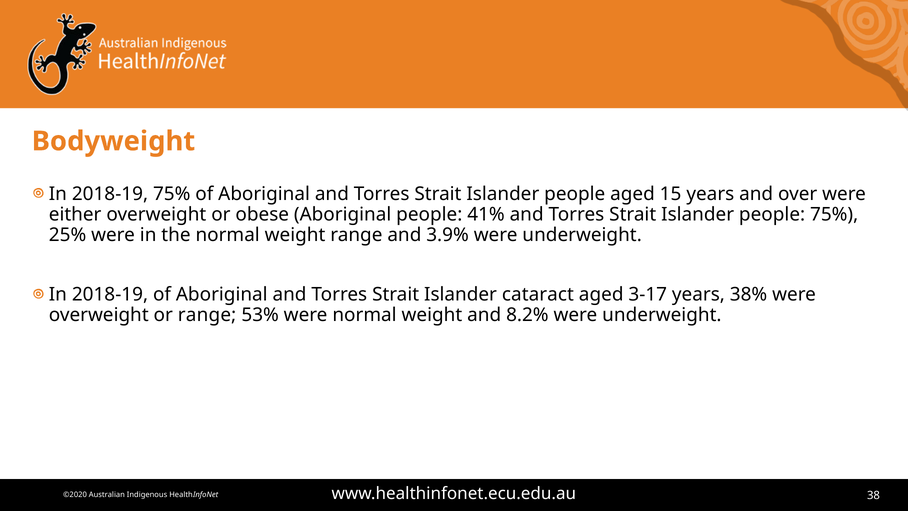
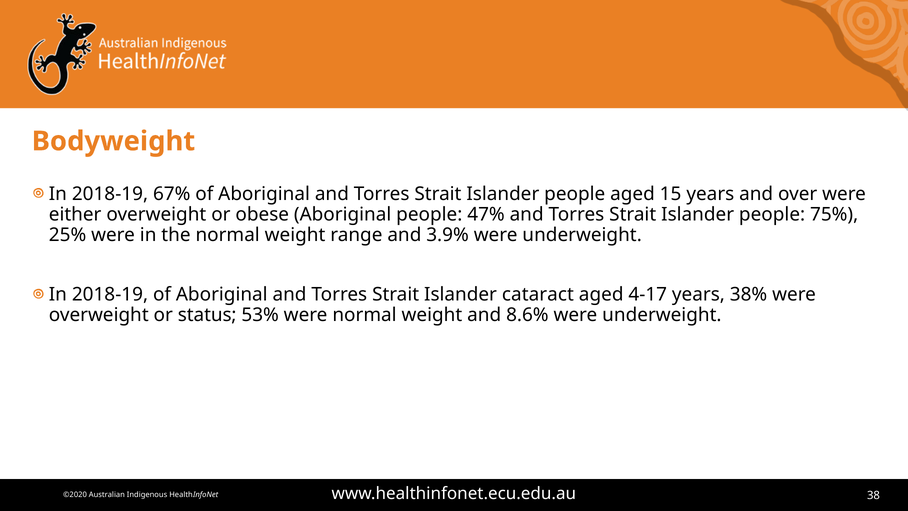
2018-19 75%: 75% -> 67% (172, 194)
41%: 41% -> 47% (486, 214)
3-17: 3-17 -> 4-17 (648, 295)
or range: range -> status (207, 315)
8.2%: 8.2% -> 8.6% (527, 315)
